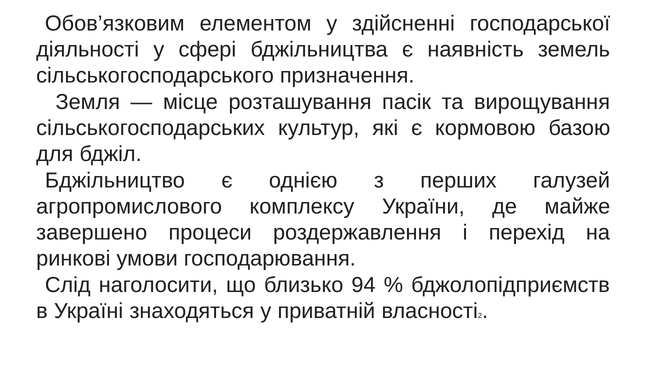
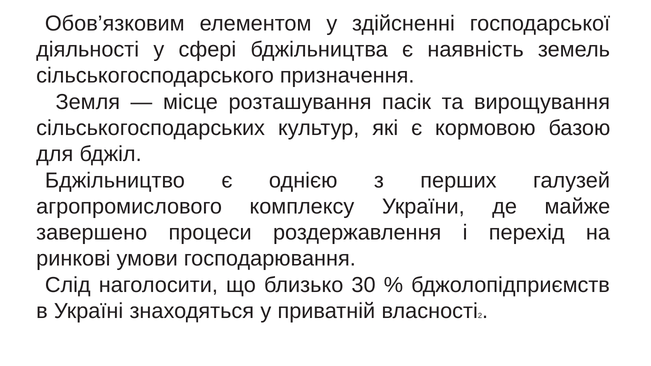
94: 94 -> 30 (363, 285)
